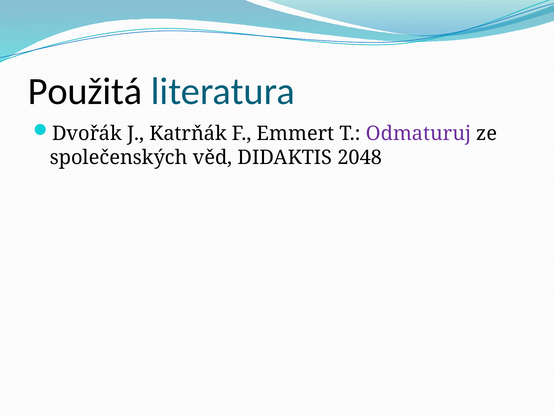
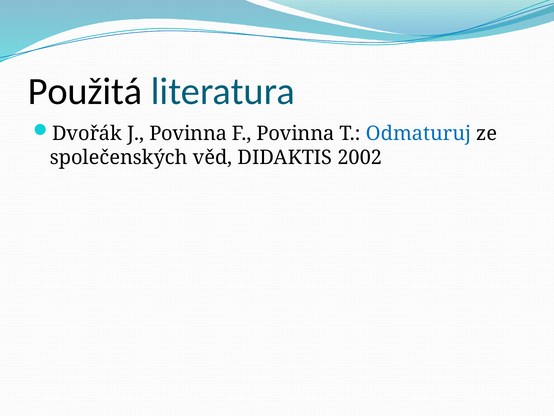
J Katrňák: Katrňák -> Povinna (188, 133)
F Emmert: Emmert -> Povinna (296, 133)
Odmaturuj colour: purple -> blue (418, 133)
2048: 2048 -> 2002 (360, 157)
